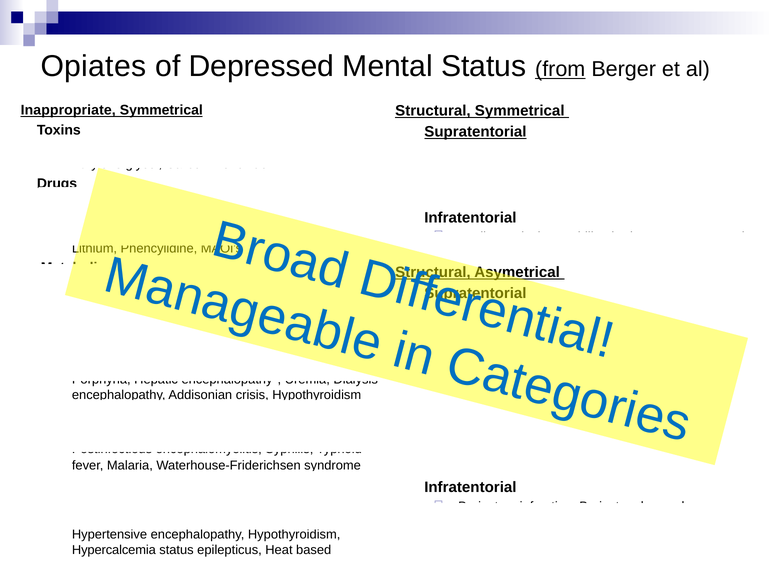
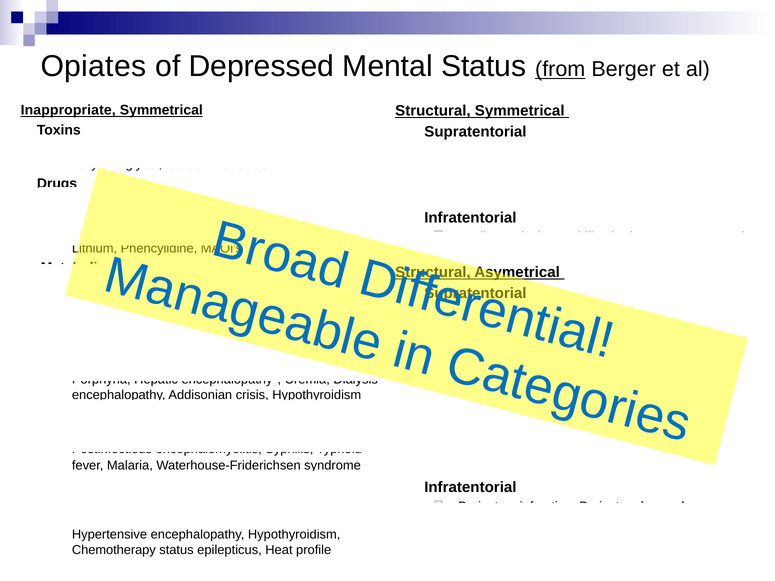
Supratentorial underline: present -> none (475, 132)
Hypercalcemia: Hypercalcemia -> Chemotherapy (114, 550)
based: based -> profile (314, 550)
